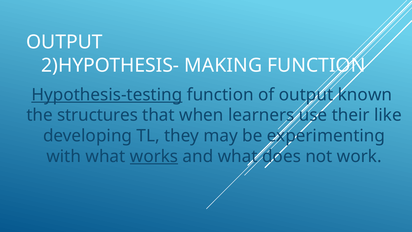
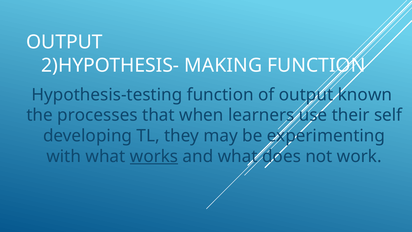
Hypothesis-testing underline: present -> none (107, 95)
structures: structures -> processes (97, 115)
like: like -> self (388, 115)
